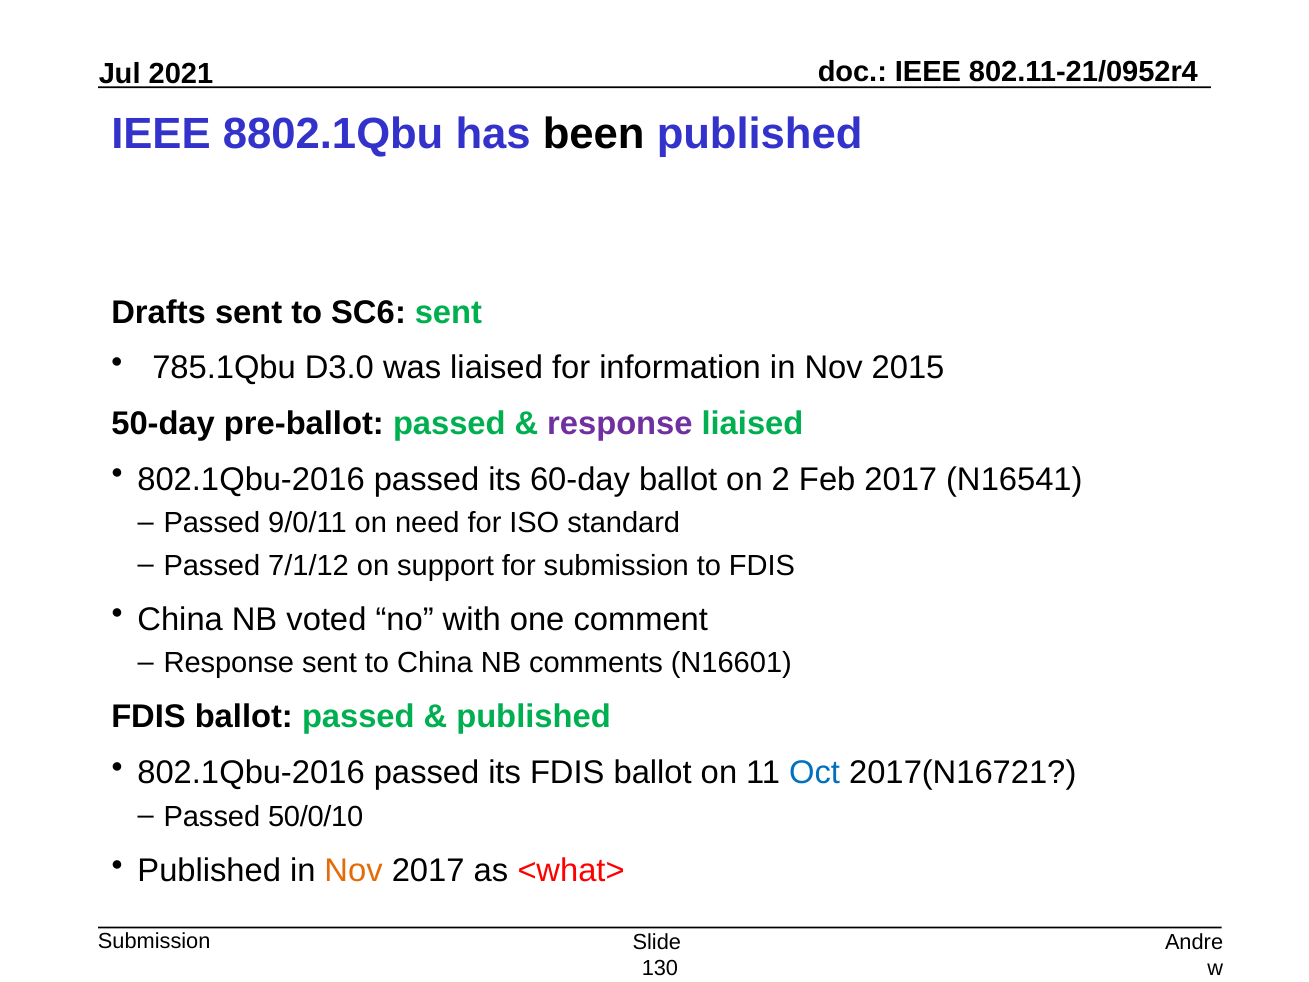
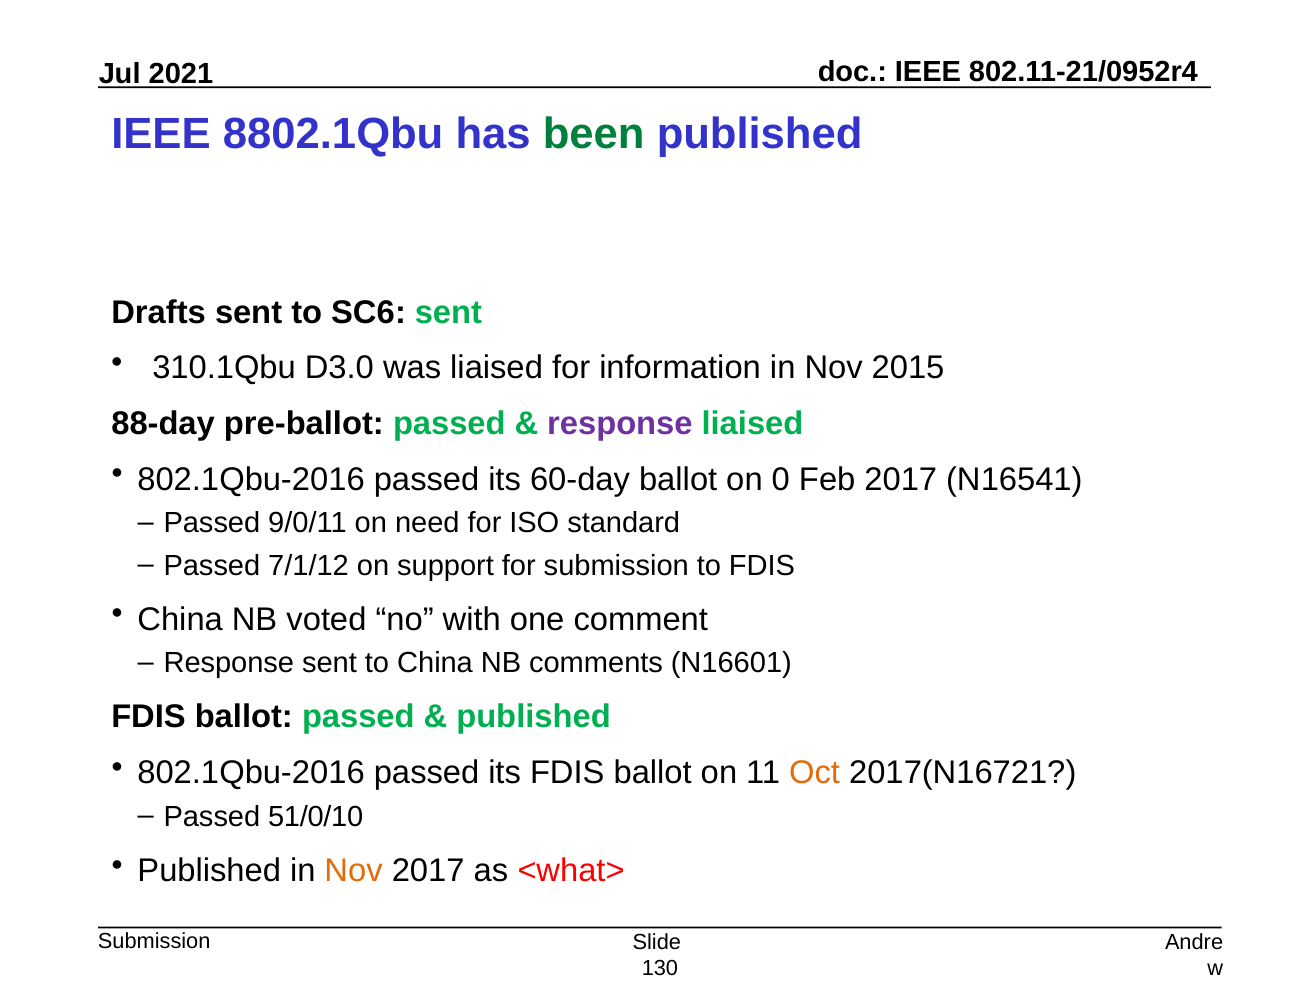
been colour: black -> green (594, 134)
785.1Qbu: 785.1Qbu -> 310.1Qbu (224, 368)
50-day: 50-day -> 88-day (163, 423)
2: 2 -> 0 (781, 479)
Oct colour: blue -> orange (815, 773)
50/0/10: 50/0/10 -> 51/0/10 (316, 817)
